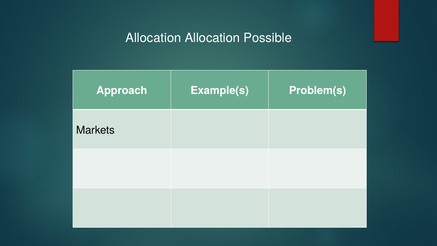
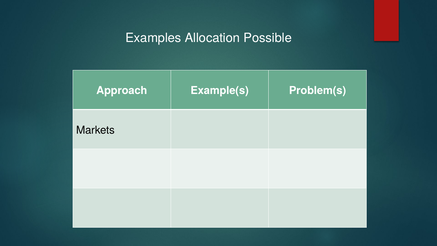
Allocation: Allocation -> Examples (153, 38)
